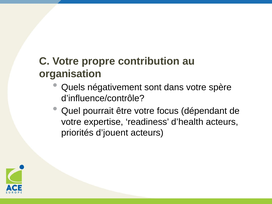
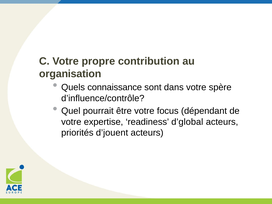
négativement: négativement -> connaissance (115, 87)
d’health: d’health -> d’global (187, 122)
